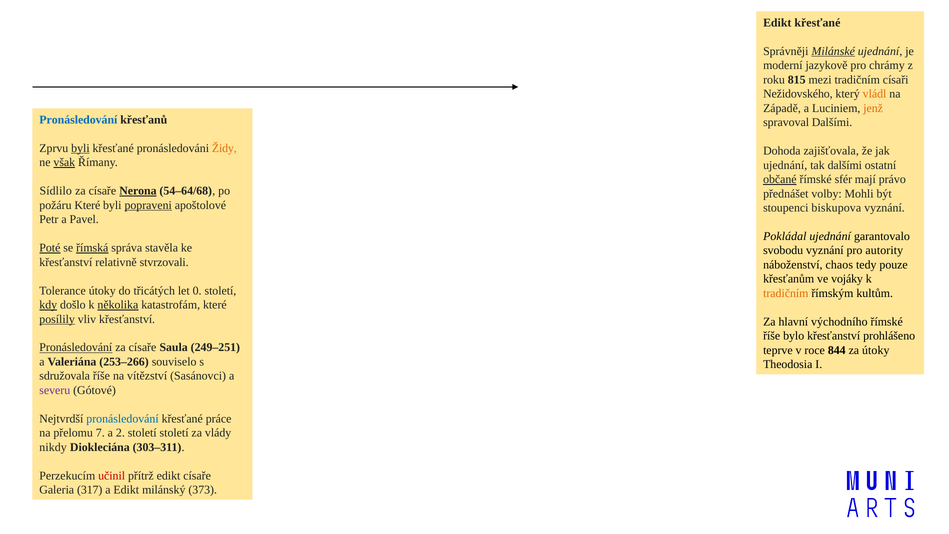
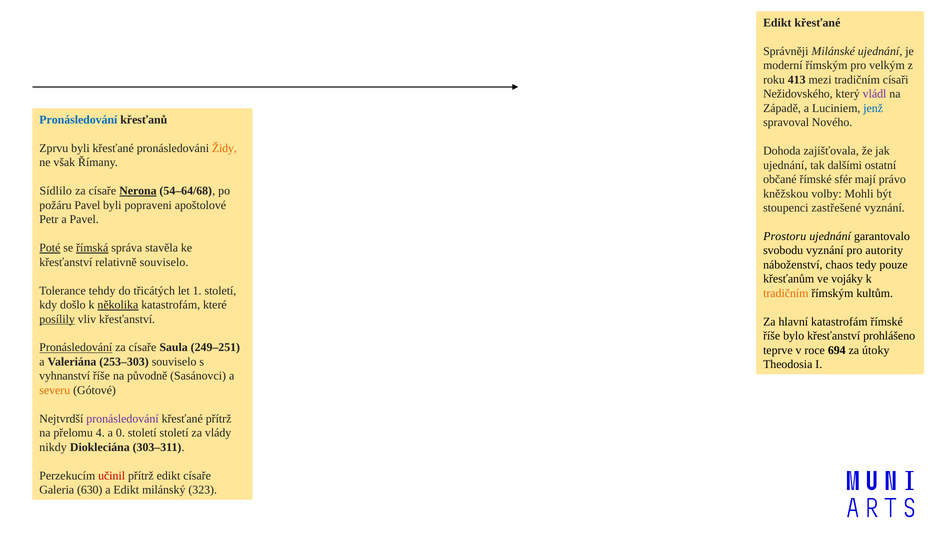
Milánské underline: present -> none (833, 51)
moderní jazykově: jazykově -> římským (827, 65)
chrámy: chrámy -> velkým (887, 65)
815: 815 -> 413 (797, 80)
vládl colour: orange -> purple (875, 94)
jenž colour: orange -> blue (873, 108)
spravoval Dalšími: Dalšími -> Nového (832, 122)
byli underline: present -> none (80, 148)
však underline: present -> none (64, 162)
občané underline: present -> none (780, 179)
přednášet: přednášet -> kněžskou (786, 194)
požáru Které: Které -> Pavel (87, 205)
popraveni underline: present -> none (148, 205)
biskupova: biskupova -> zastřešené (836, 208)
Pokládal: Pokládal -> Prostoru (785, 236)
relativně stvrzovali: stvrzovali -> souviselo (164, 262)
Tolerance útoky: útoky -> tehdy (102, 291)
0: 0 -> 1 (197, 291)
kdy underline: present -> none (48, 305)
hlavní východního: východního -> katastrofám (839, 322)
844: 844 -> 694 (837, 350)
253–266: 253–266 -> 253–303 (124, 362)
sdružovala: sdružovala -> vyhnanství (65, 376)
vítězství: vítězství -> původně (147, 376)
severu colour: purple -> orange (55, 390)
pronásledování colour: blue -> purple (123, 419)
křesťané práce: práce -> přítrž (219, 419)
7: 7 -> 4 (100, 433)
2: 2 -> 0 (120, 433)
317: 317 -> 630 (90, 490)
373: 373 -> 323 (203, 490)
